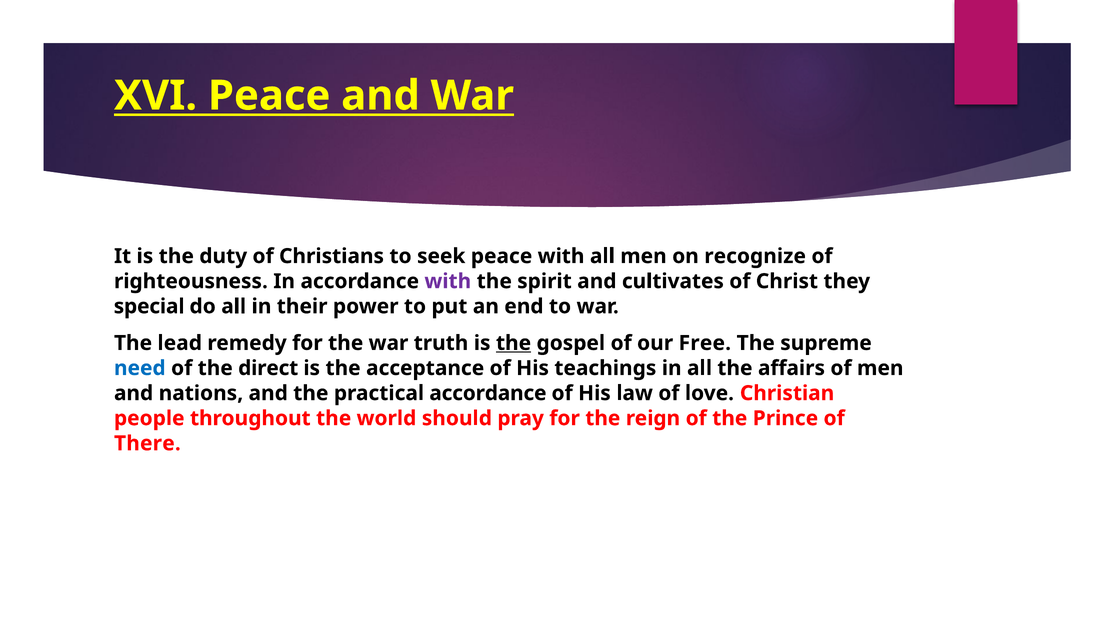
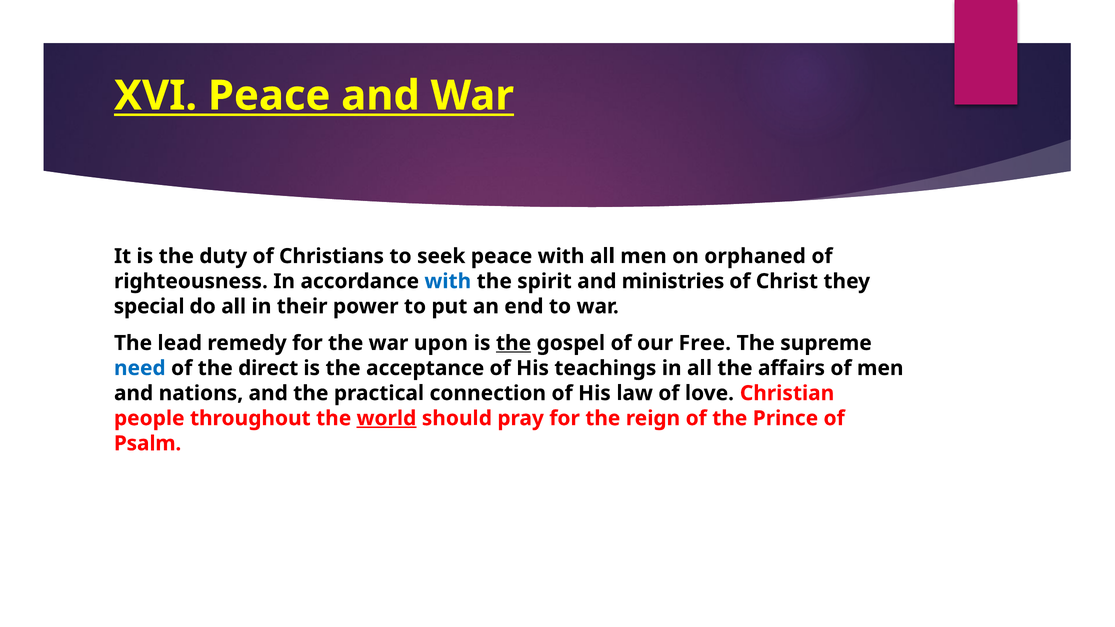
recognize: recognize -> orphaned (755, 256)
with colour: purple -> blue (448, 281)
cultivates: cultivates -> ministries (673, 281)
truth: truth -> upon (441, 343)
practical accordance: accordance -> connection (488, 393)
world underline: none -> present (386, 418)
There: There -> Psalm (148, 444)
